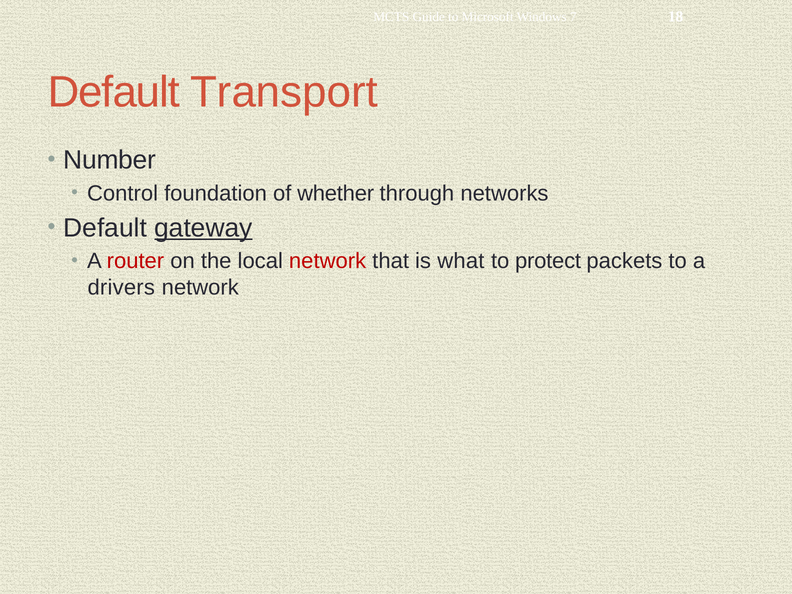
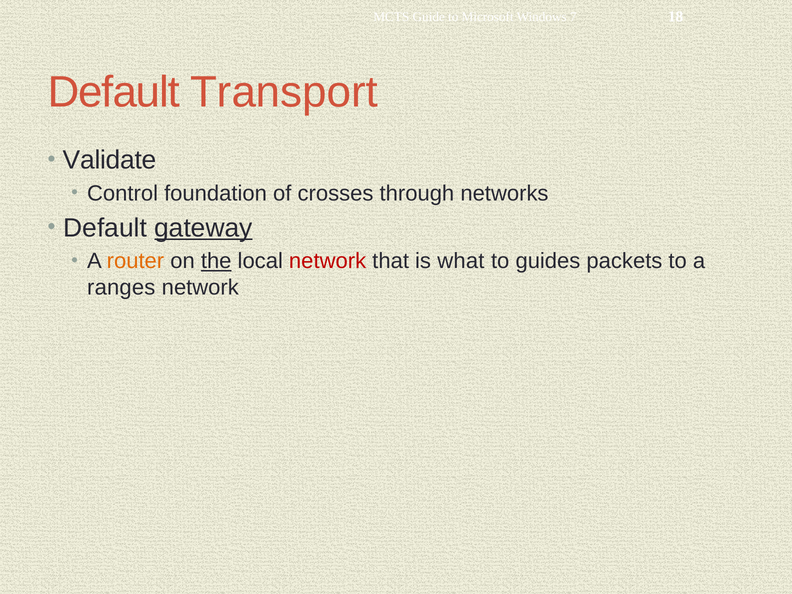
Number: Number -> Validate (110, 160)
whether: whether -> crosses (336, 193)
router colour: red -> orange (135, 261)
the underline: none -> present (216, 261)
protect: protect -> guides (548, 261)
drivers: drivers -> ranges (121, 288)
